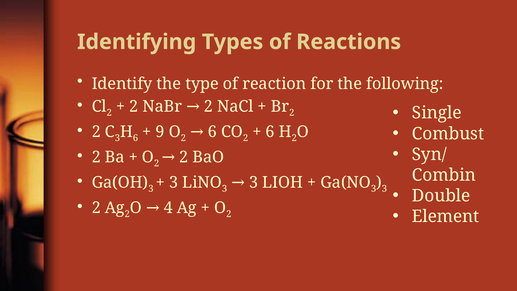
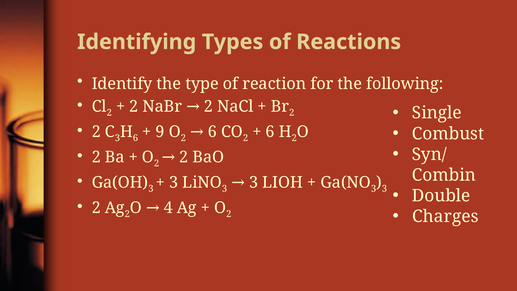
Element: Element -> Charges (445, 216)
